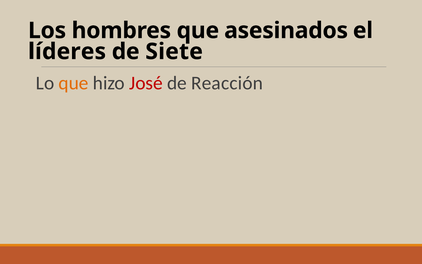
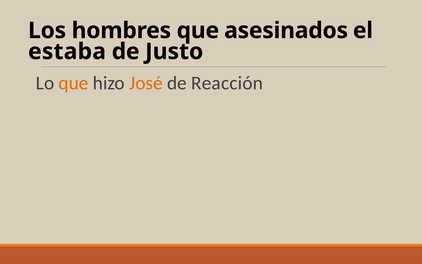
líderes: líderes -> estaba (67, 52)
Siete: Siete -> Justo (174, 52)
José colour: red -> orange (146, 83)
